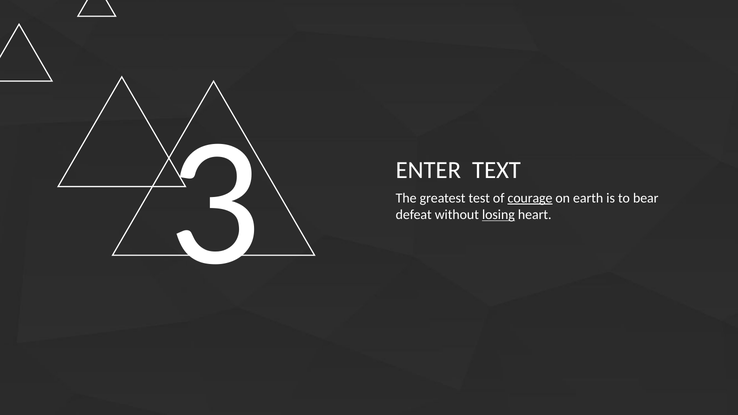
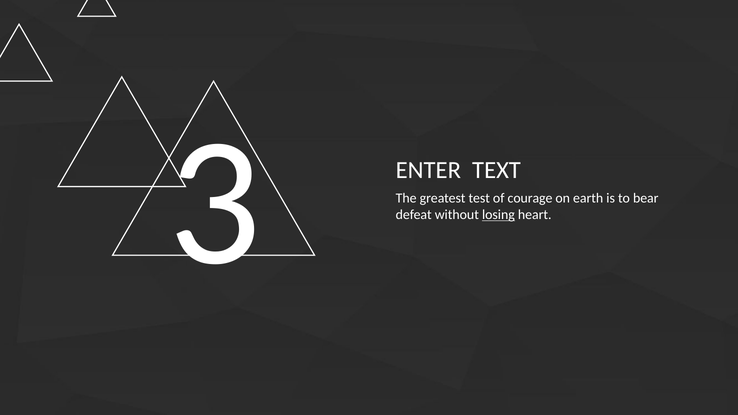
courage underline: present -> none (530, 198)
